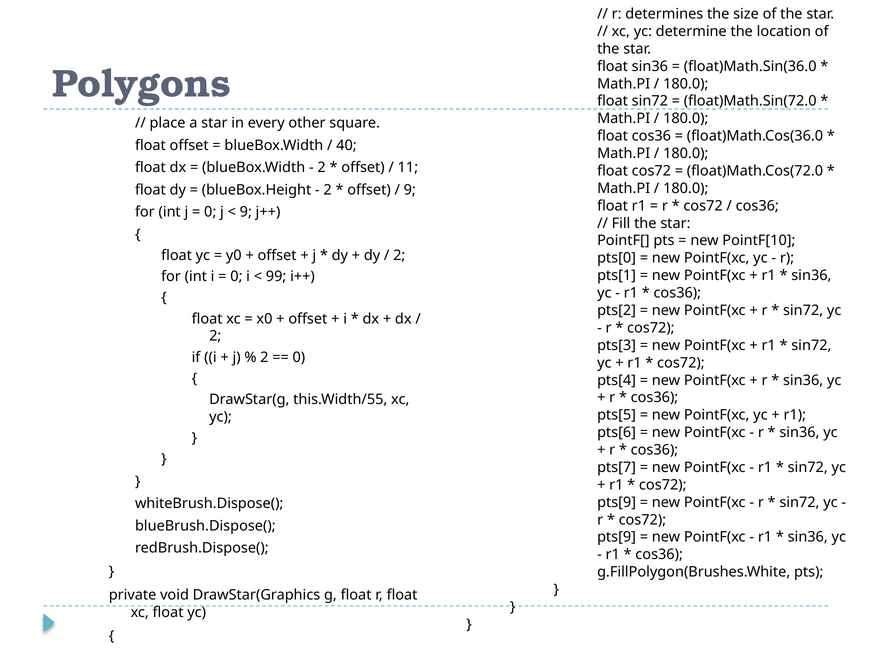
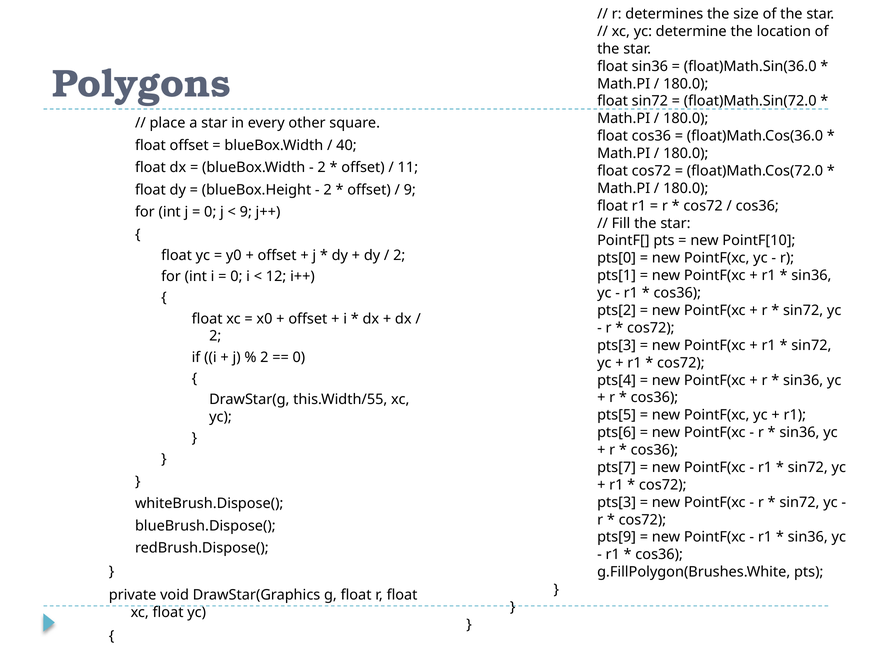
99: 99 -> 12 (276, 277)
pts[9: pts[9 -> pts[3 (617, 502)
